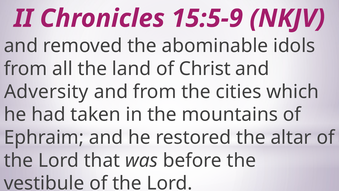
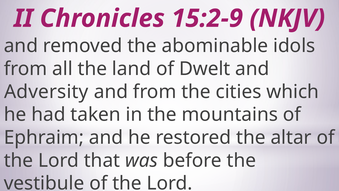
15:5-9: 15:5-9 -> 15:2-9 (207, 18)
Christ: Christ -> Dwelt (205, 69)
